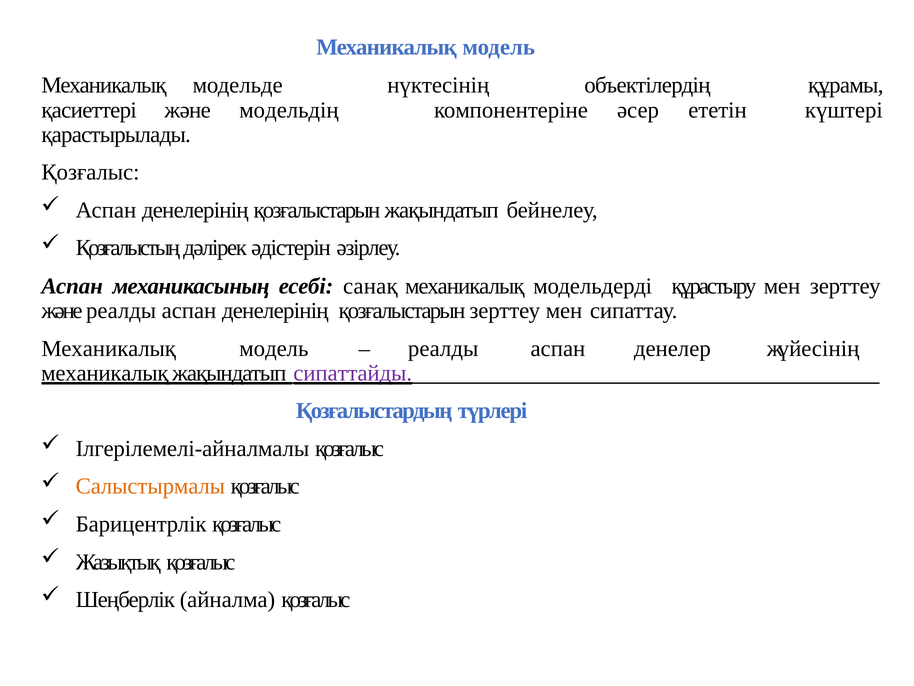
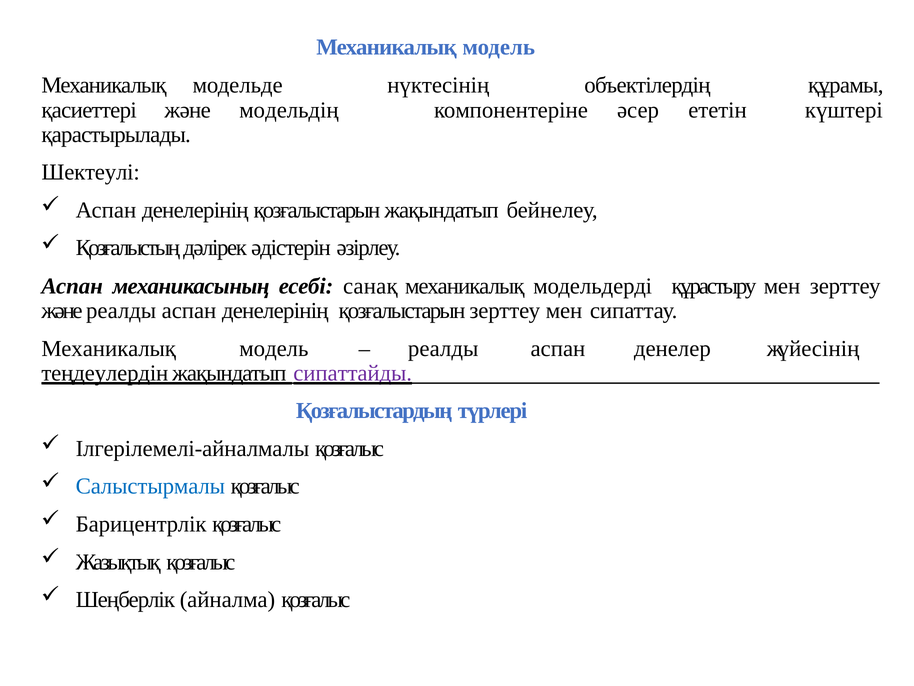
Қозғалыс: Қозғалыс -> Шектеулі (91, 172)
механикалық: механикалық -> теңдеулердін (105, 373)
Салыстырмалы colour: orange -> blue (150, 486)
